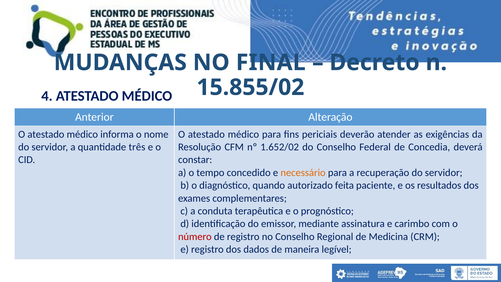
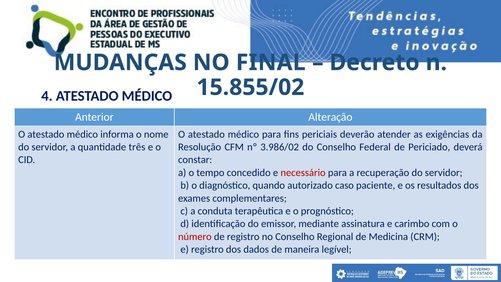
1.652/02: 1.652/02 -> 3.986/02 (280, 147)
Concedia: Concedia -> Periciado (429, 147)
necessário colour: orange -> red (303, 173)
feita: feita -> caso (344, 185)
